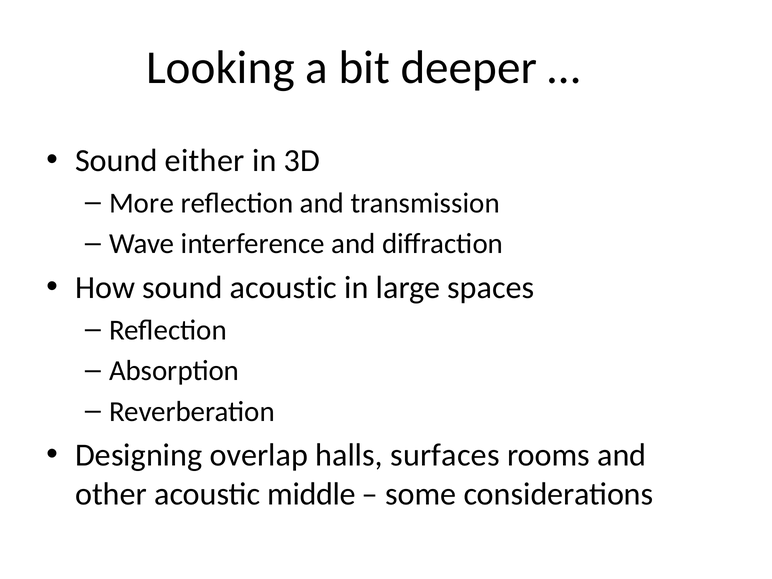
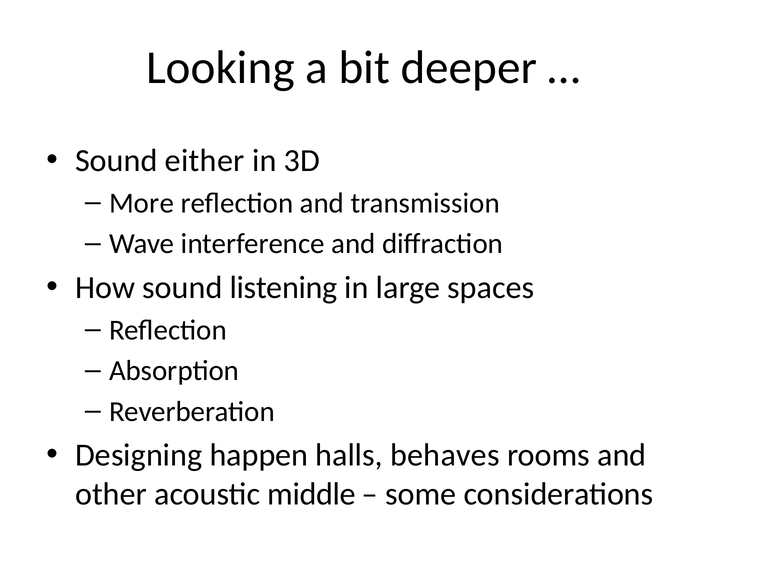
sound acoustic: acoustic -> listening (284, 288)
overlap: overlap -> happen (259, 455)
surfaces: surfaces -> behaves (445, 455)
